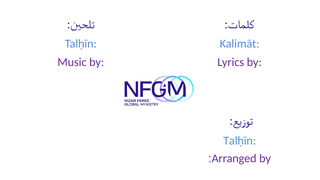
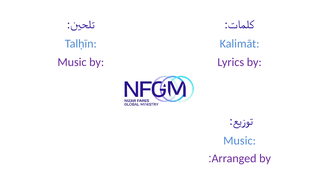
Talḥīn: Talḥīn -> Music (240, 141)
